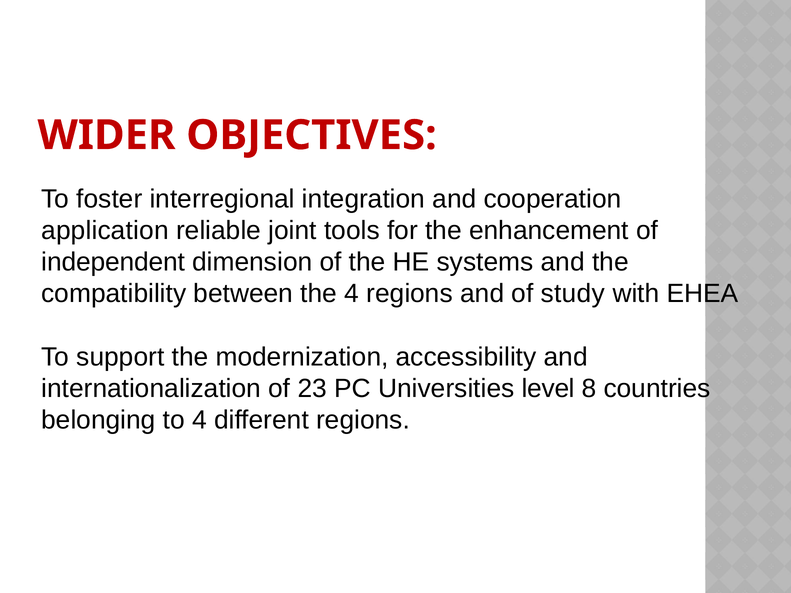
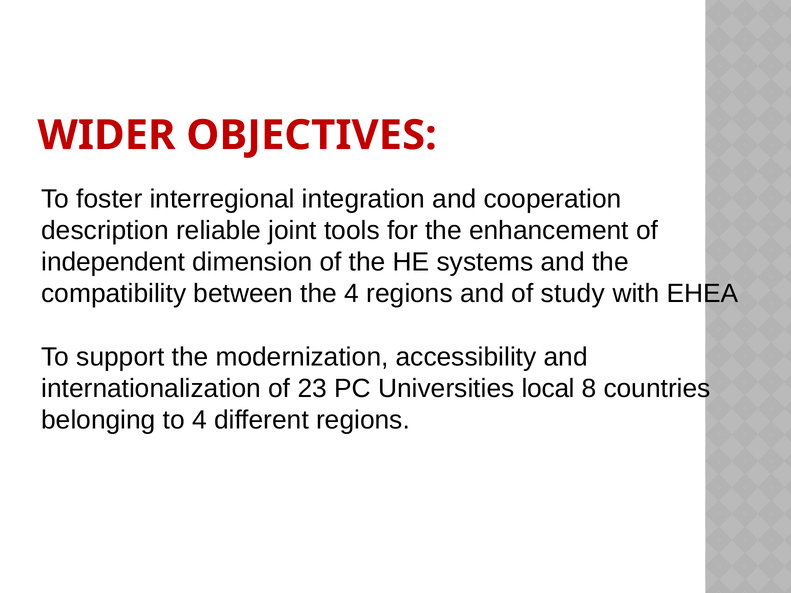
application: application -> description (105, 231)
level: level -> local (548, 389)
